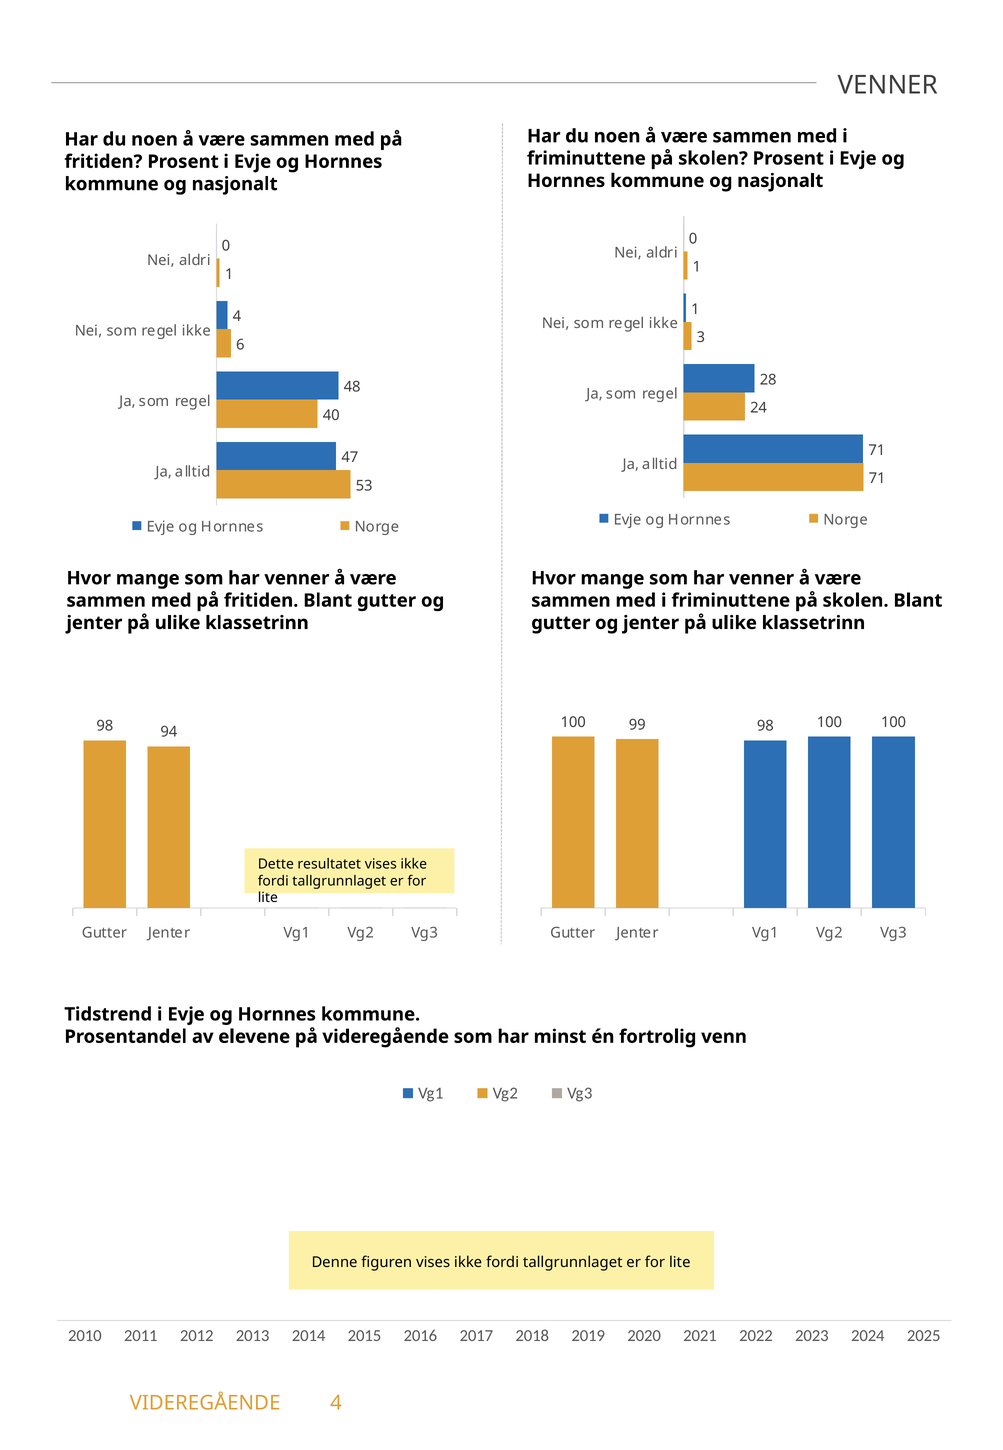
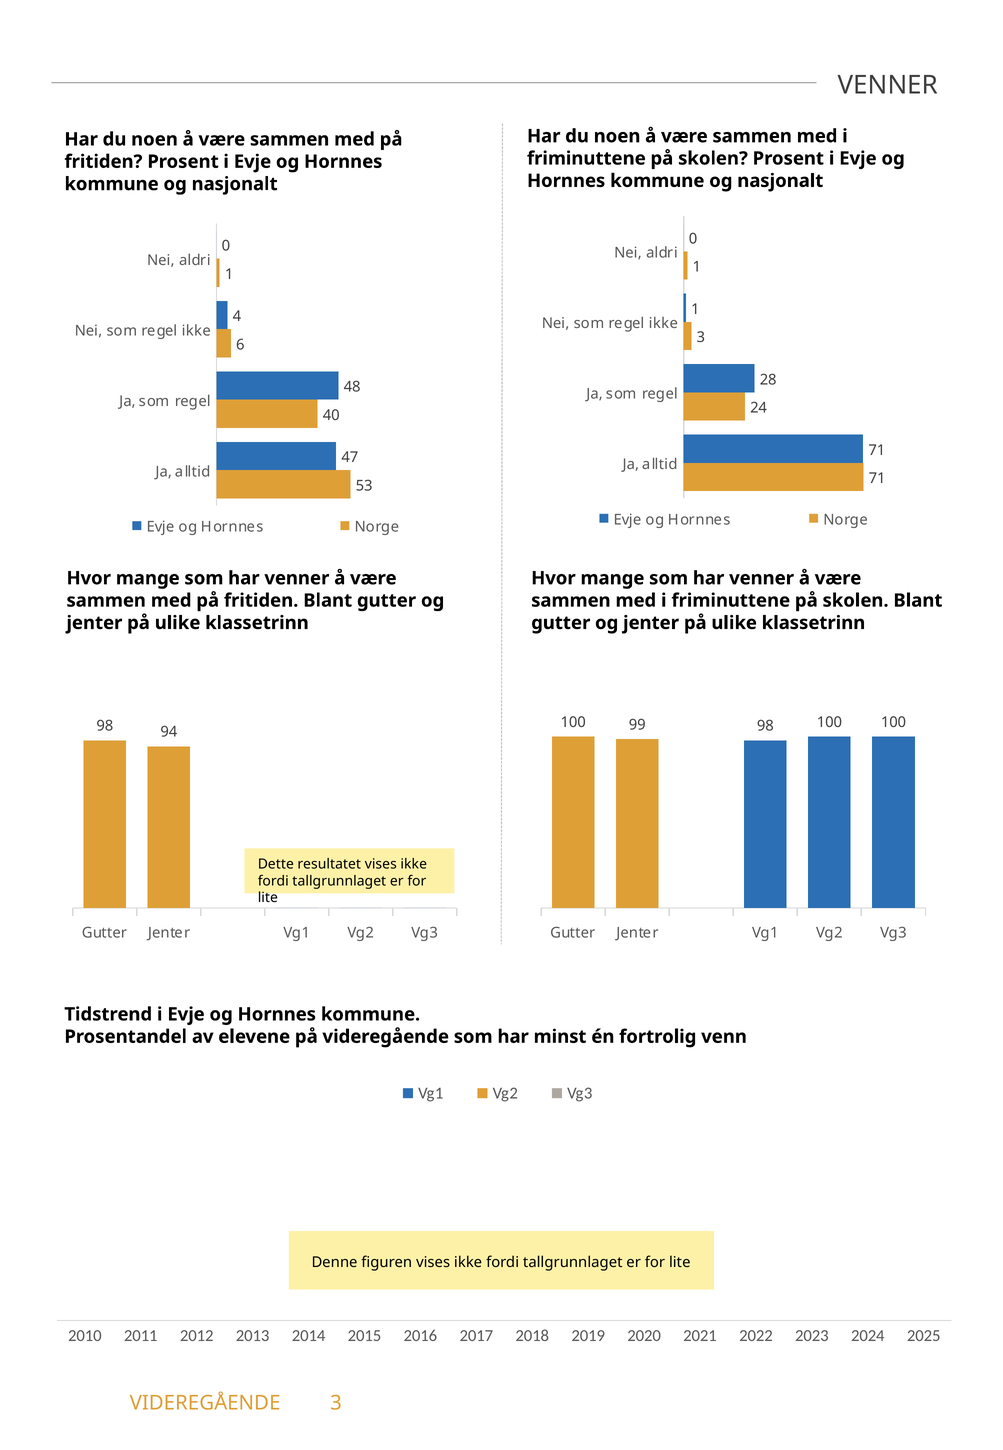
VIDEREGÅENDE 4: 4 -> 3 (336, 1402)
